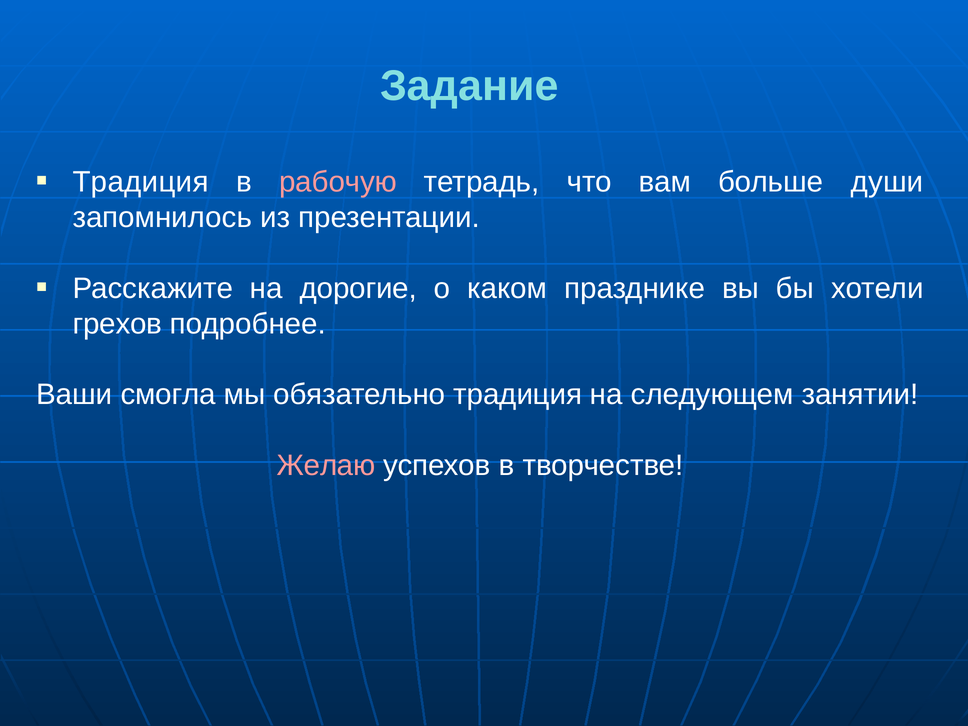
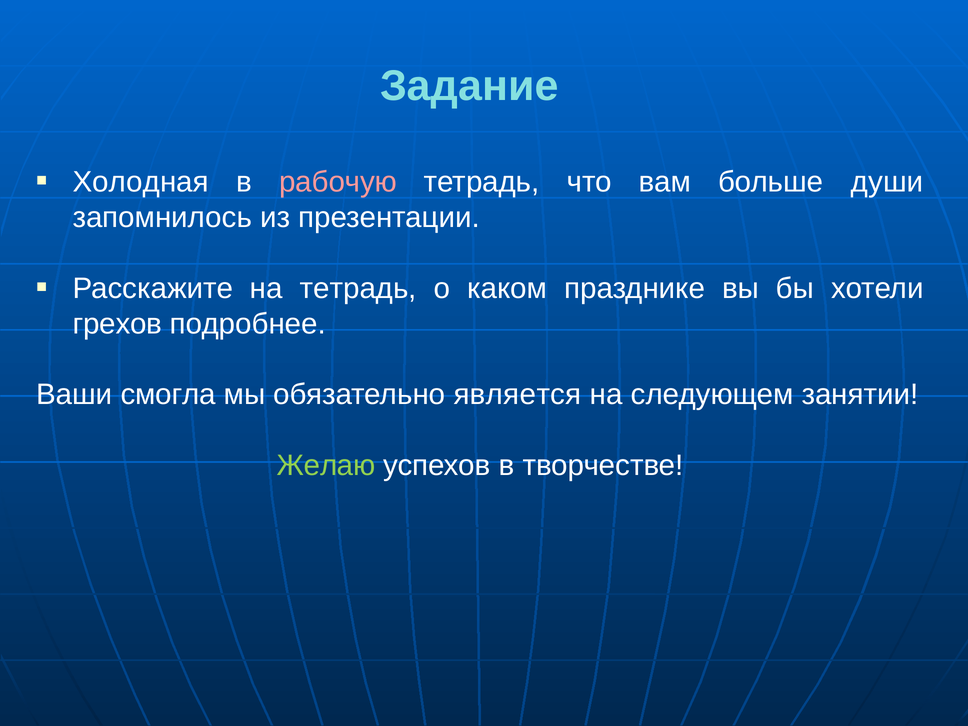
Традиция: Традиция -> Холодная (141, 182)
на дорогие: дорогие -> тетрадь (358, 288)
обязательно традиция: традиция -> является (518, 395)
Желаю colour: pink -> light green (326, 466)
